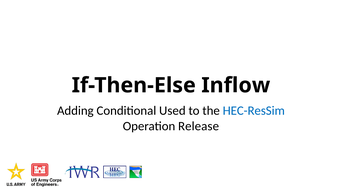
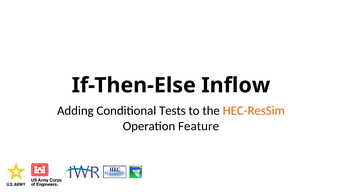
Used: Used -> Tests (172, 111)
HEC-ResSim colour: blue -> orange (254, 111)
Release: Release -> Feature (199, 126)
